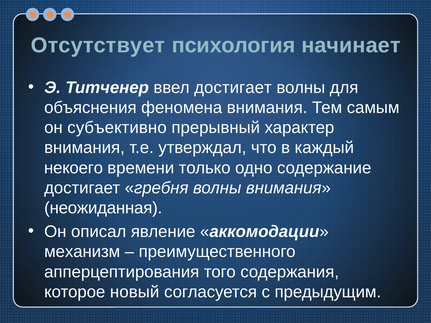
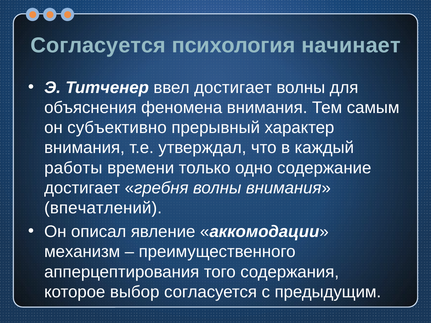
Отсутствует: Отсутствует -> Согласуется (98, 45)
некоего: некоего -> работы (73, 168)
неожиданная: неожиданная -> впечатлений (103, 208)
новый: новый -> выбор (135, 292)
